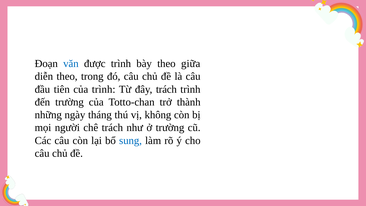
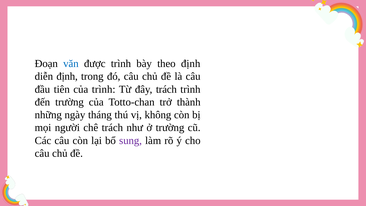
theo giữa: giữa -> định (191, 64)
diễn theo: theo -> định (67, 76)
sung colour: blue -> purple (131, 140)
